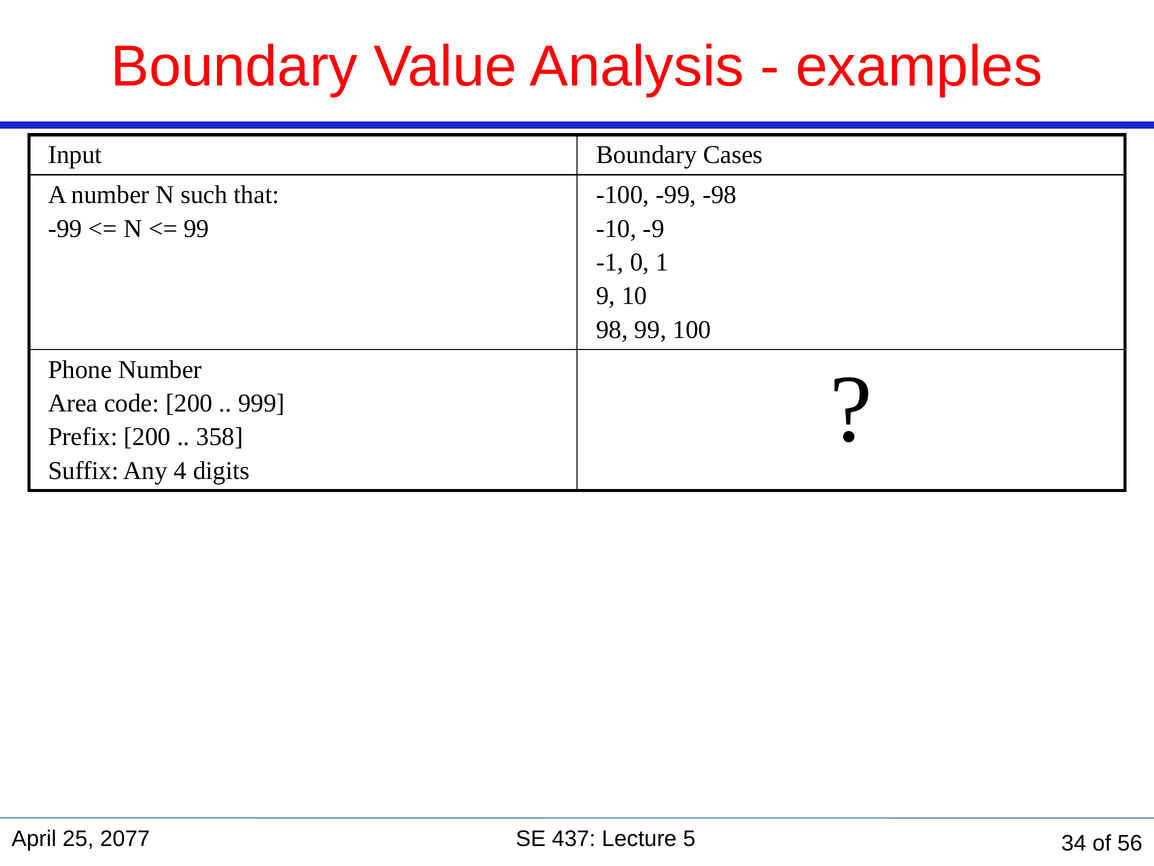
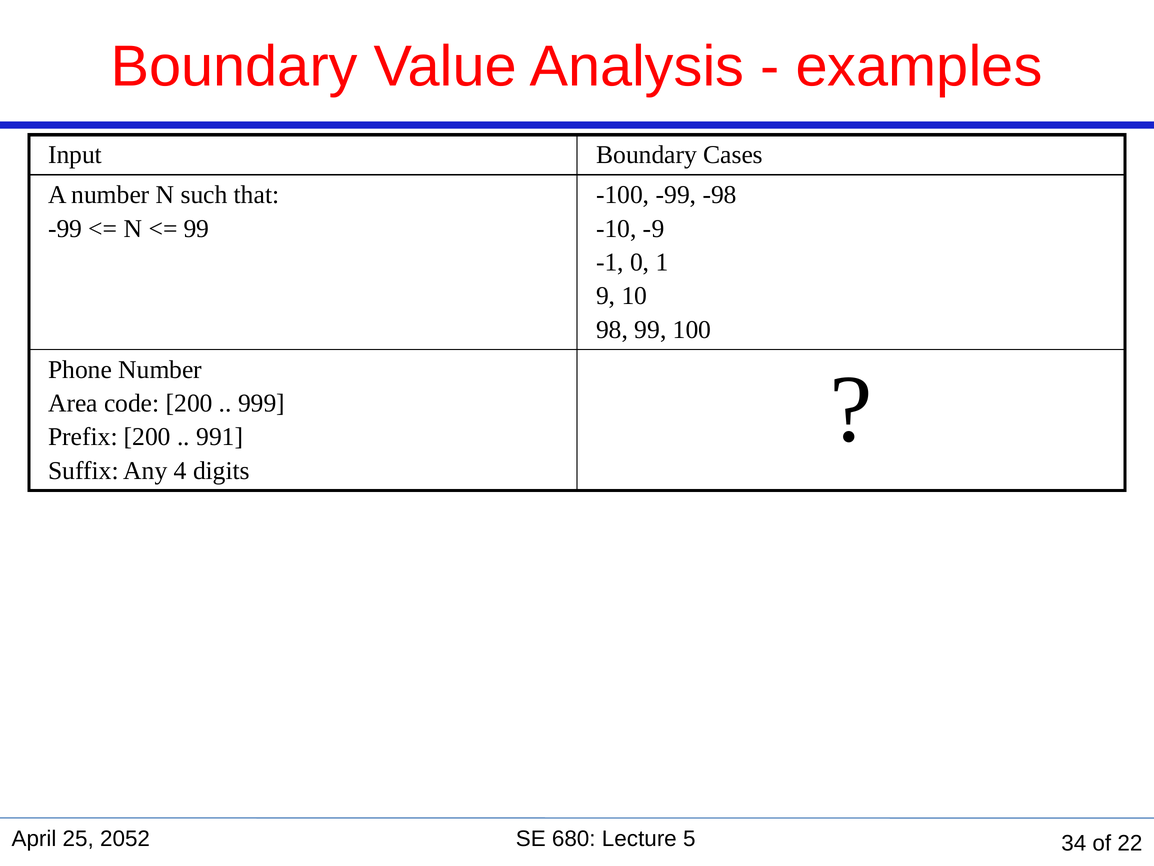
358: 358 -> 991 (220, 437)
2077: 2077 -> 2052 (125, 838)
437: 437 -> 680 (574, 838)
56: 56 -> 22 (1130, 843)
